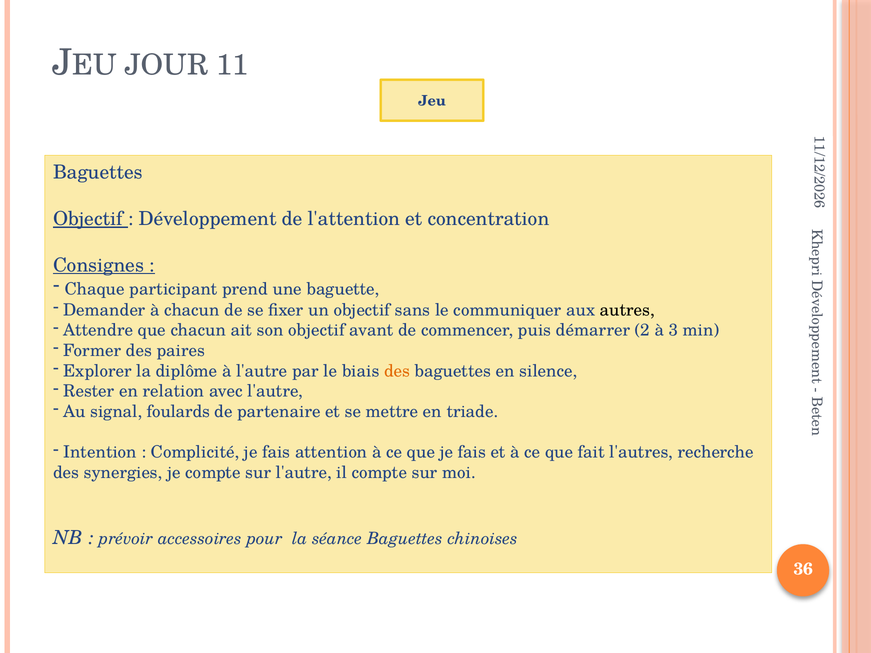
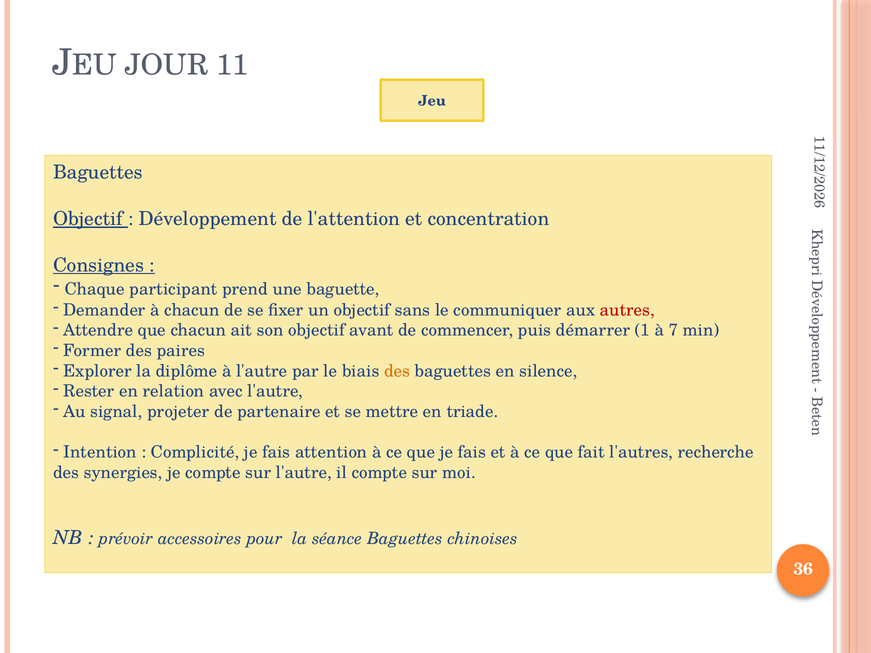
autres colour: black -> red (627, 310)
démarrer 2: 2 -> 1 (642, 330)
3: 3 -> 7 (673, 330)
foulards: foulards -> projeter (178, 412)
